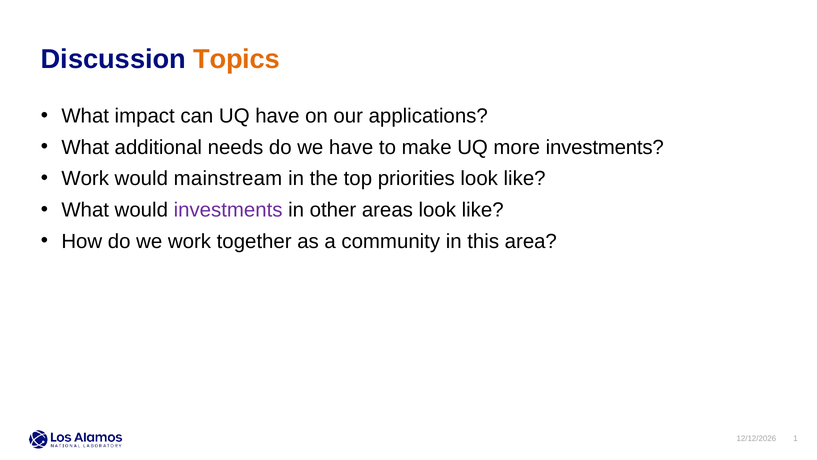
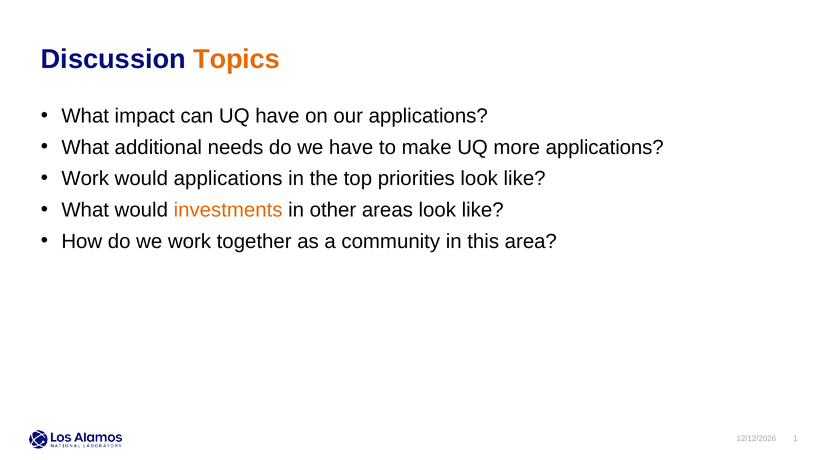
more investments: investments -> applications (605, 147)
would mainstream: mainstream -> applications (228, 178)
investments colour: purple -> orange (228, 210)
